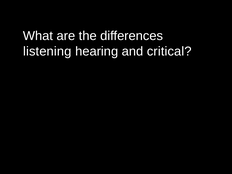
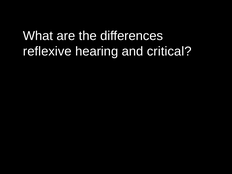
listening: listening -> reflexive (47, 51)
